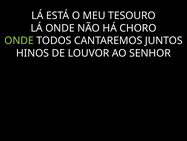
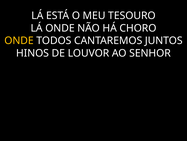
ONDE colour: light green -> yellow (19, 40)
